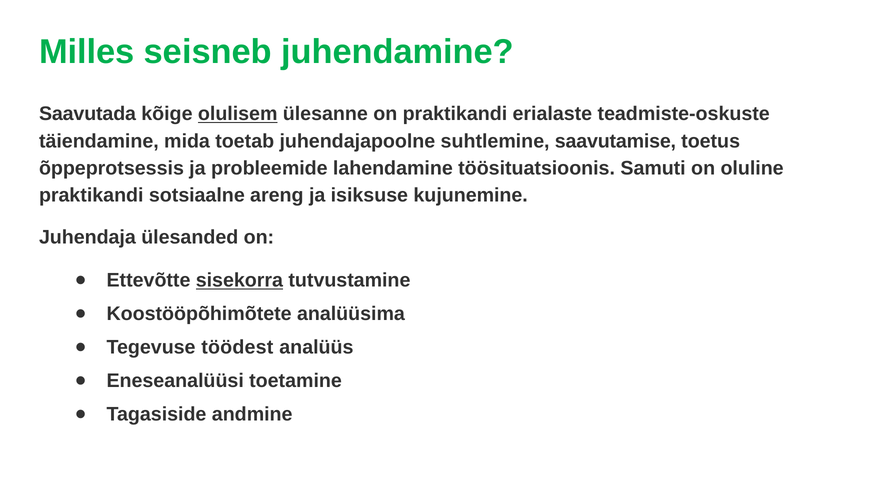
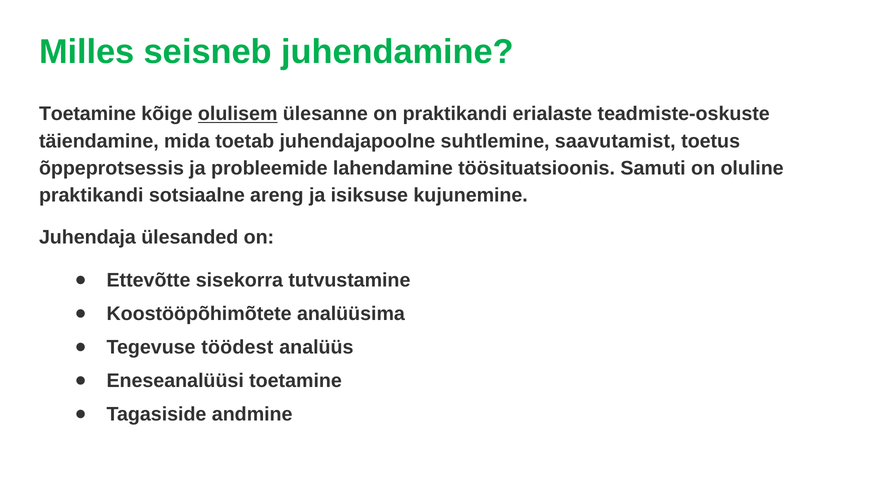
Saavutada: Saavutada -> Toetamine (88, 114)
saavutamise: saavutamise -> saavutamist (615, 141)
sisekorra underline: present -> none (239, 280)
